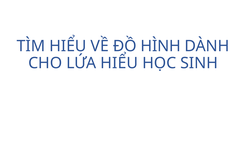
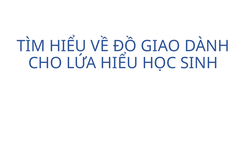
HÌNH: HÌNH -> GIAO (161, 46)
